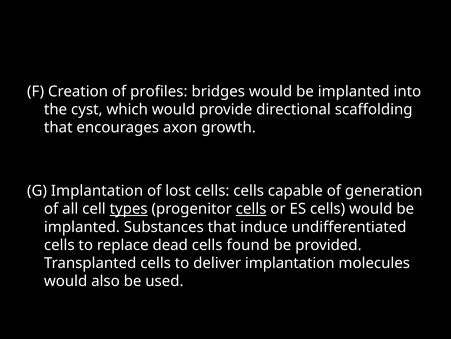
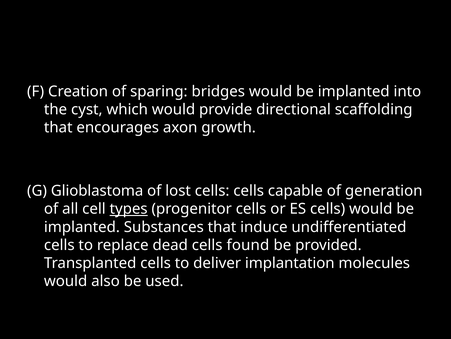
profiles: profiles -> sparing (159, 91)
G Implantation: Implantation -> Glioblastoma (97, 190)
cells underline: present -> none (251, 208)
